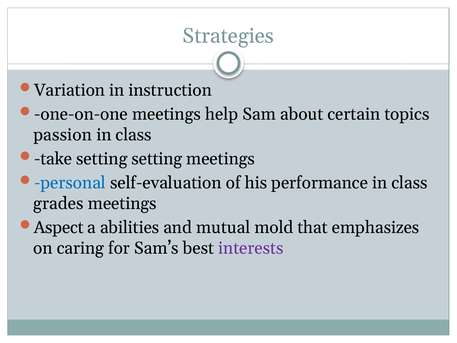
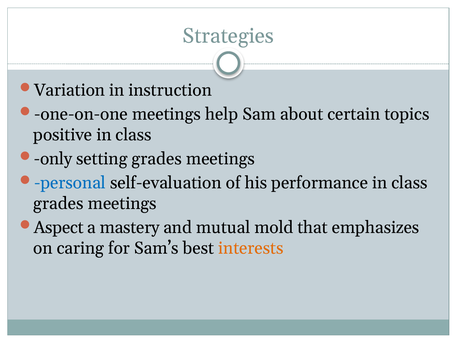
passion: passion -> positive (63, 135)
take: take -> only (53, 159)
setting setting: setting -> grades (157, 159)
abilities: abilities -> mastery (130, 227)
interests colour: purple -> orange (251, 248)
